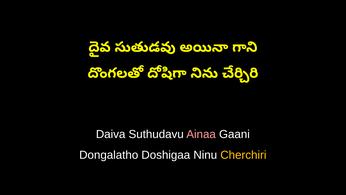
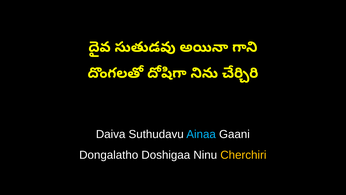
Ainaa colour: pink -> light blue (201, 134)
